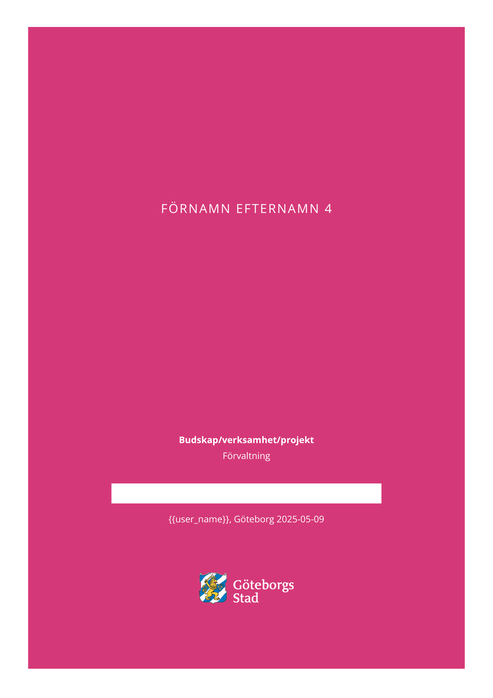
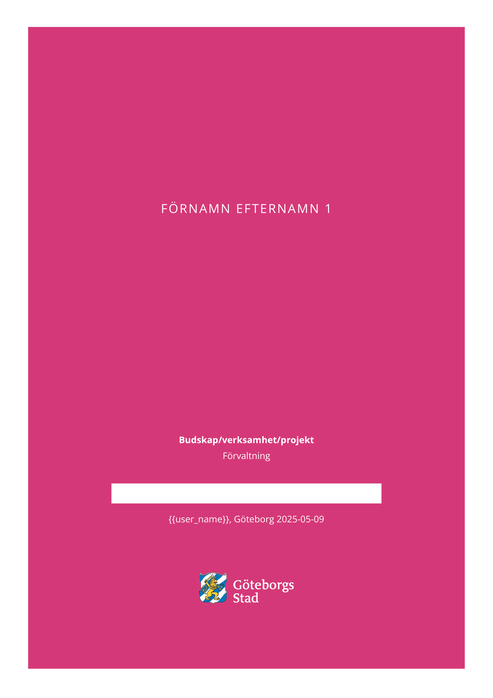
4: 4 -> 1 (328, 209)
